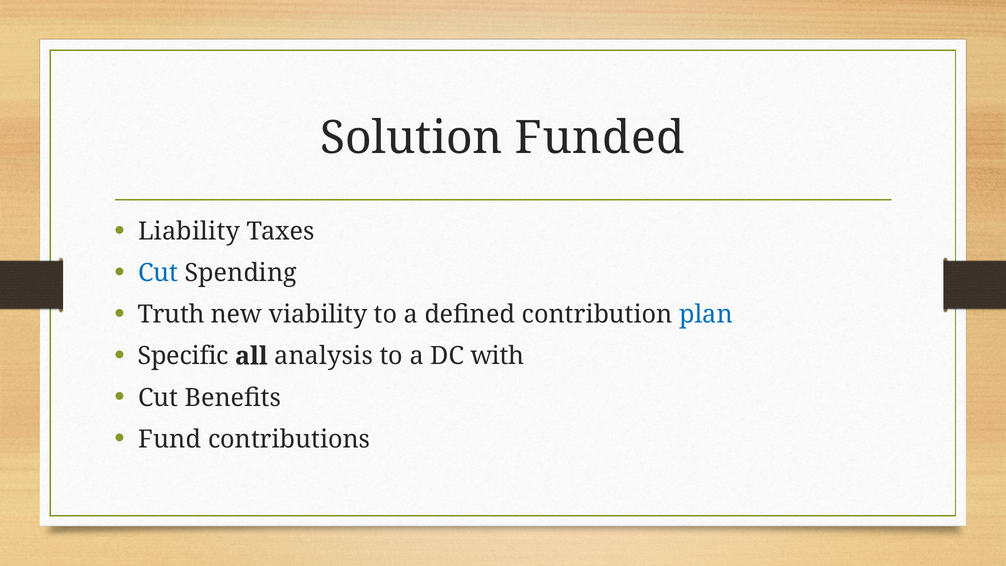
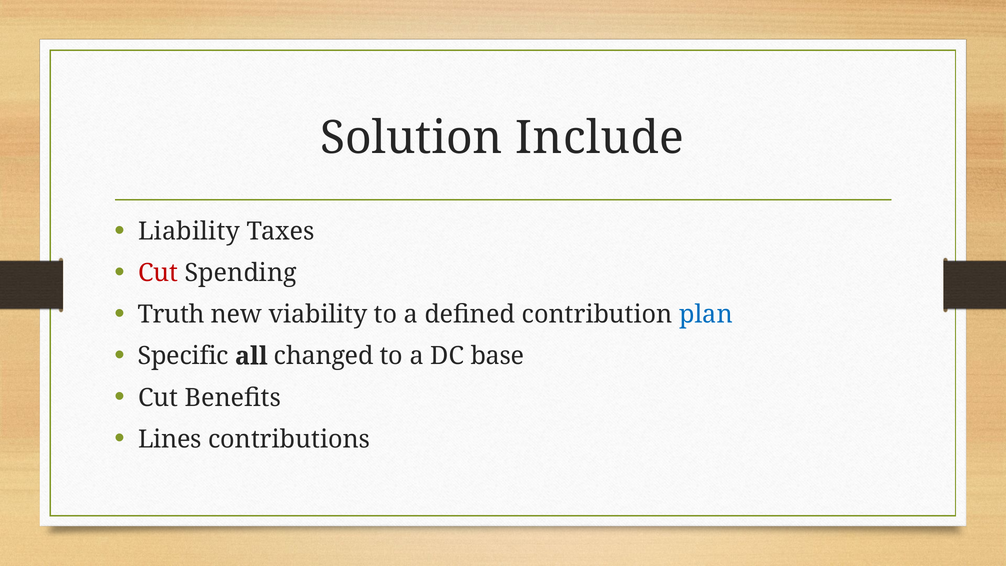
Funded: Funded -> Include (600, 138)
Cut colour: blue -> red (158, 273)
analysis: analysis -> changed (324, 356)
with: with -> base (497, 356)
Fund: Fund -> Lines (170, 439)
